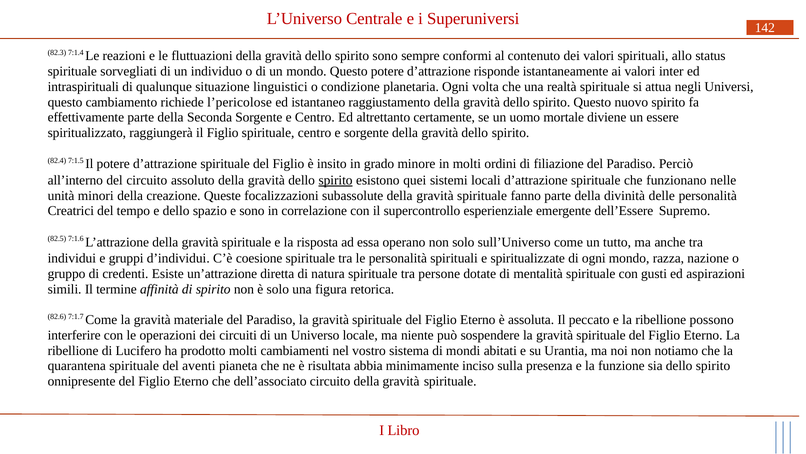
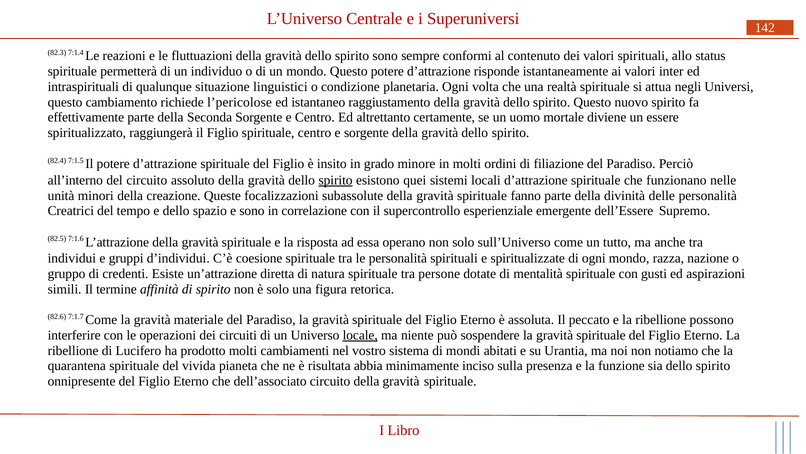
sorvegliati: sorvegliati -> permetterà (129, 71)
locale underline: none -> present (360, 335)
aventi: aventi -> vivida (199, 366)
